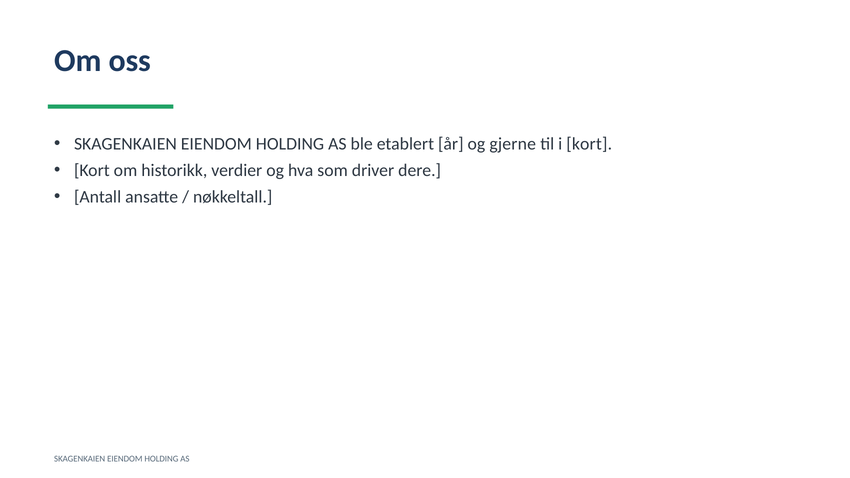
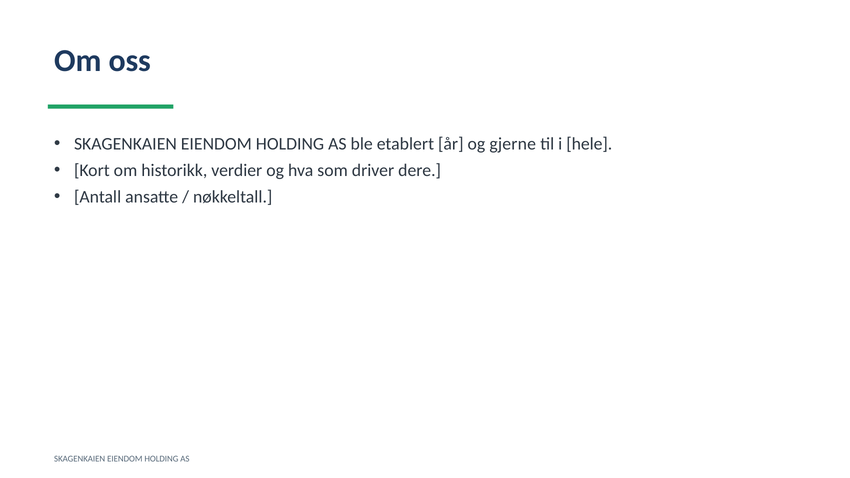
i kort: kort -> hele (589, 144)
